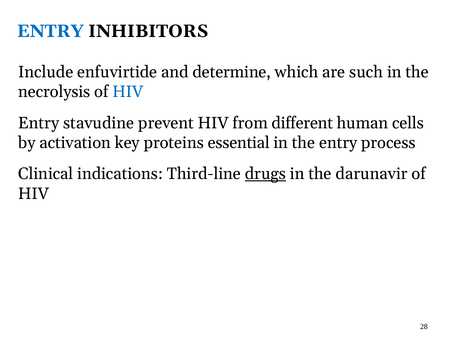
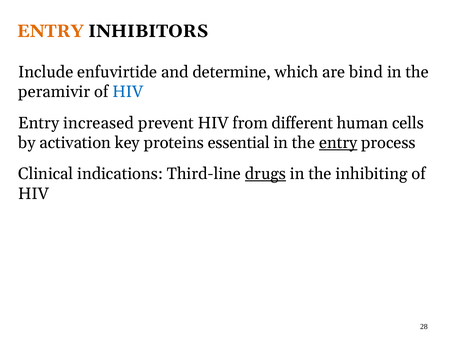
ENTRY colour: blue -> orange (50, 31)
such: such -> bind (366, 72)
necrolysis: necrolysis -> peramivir (54, 92)
stavudine: stavudine -> increased (99, 123)
entry underline: none -> present (338, 142)
darunavir: darunavir -> inhibiting (372, 173)
